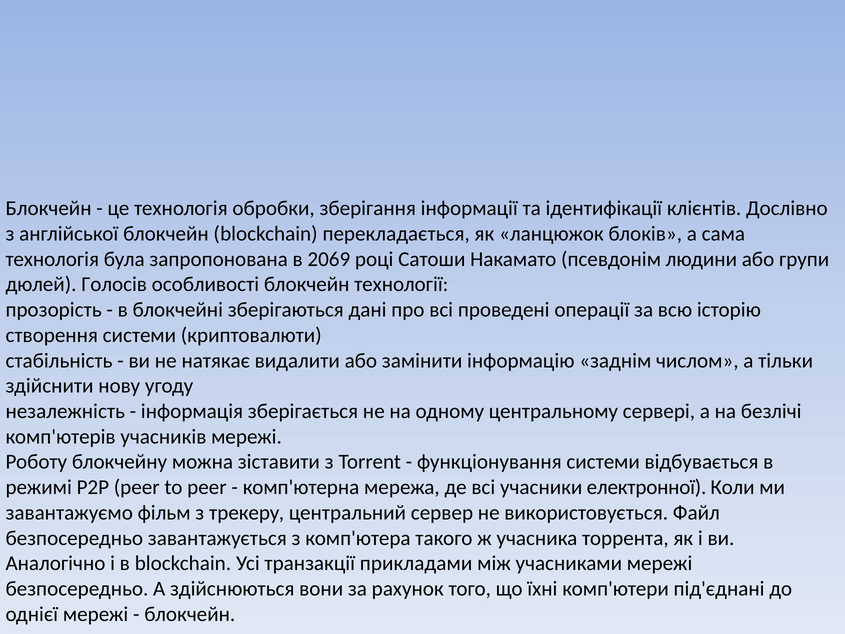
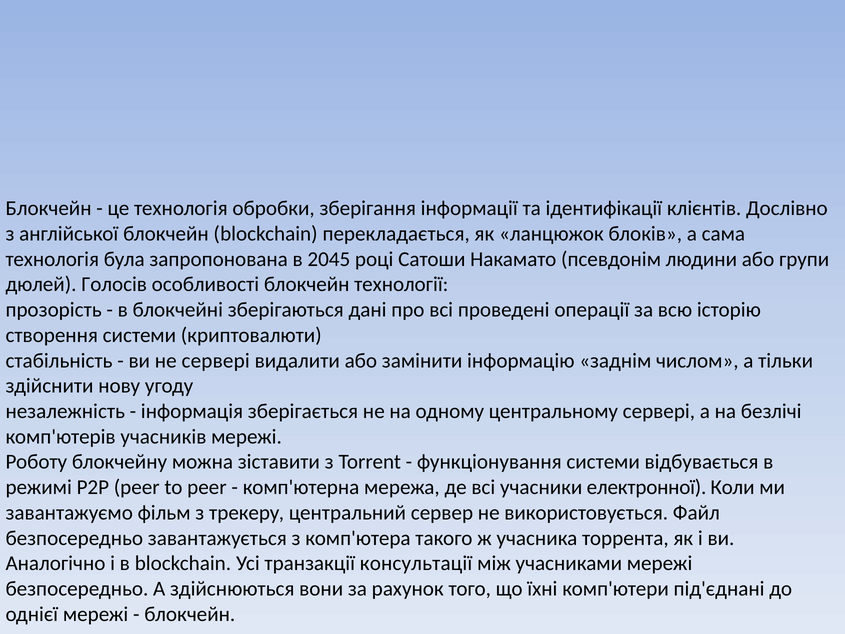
2069: 2069 -> 2045 (329, 259)
не натякає: натякає -> сервері (216, 360)
прикладами: прикладами -> консультації (416, 563)
